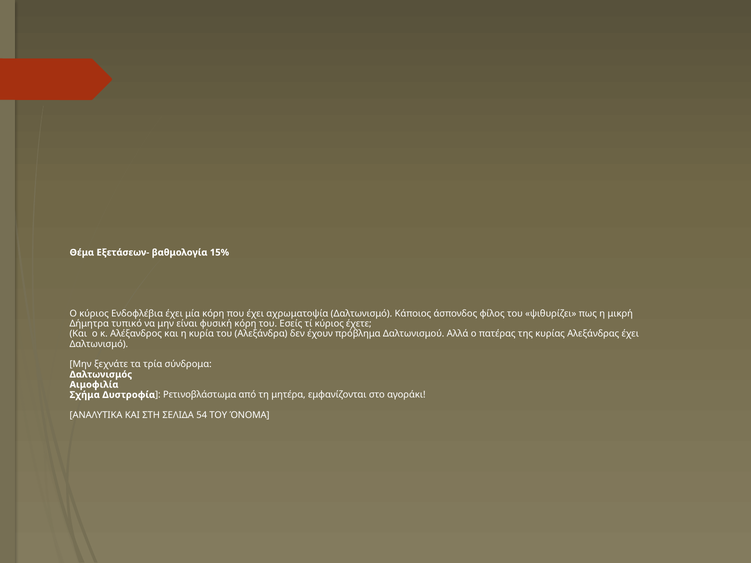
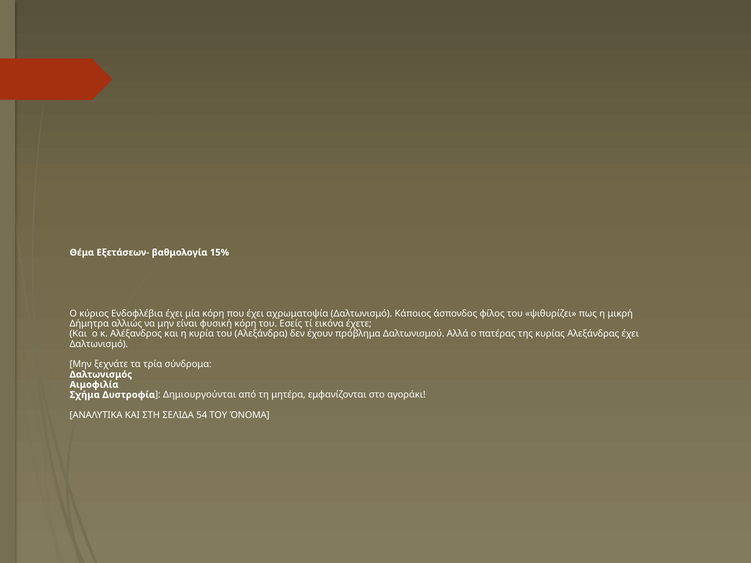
τυπικό: τυπικό -> αλλιώς (127, 324)
τί κύριος: κύριος -> εικόνα (329, 324)
Ρετινοβλάστωμα: Ρετινοβλάστωμα -> Δημιουργούνται (200, 395)
